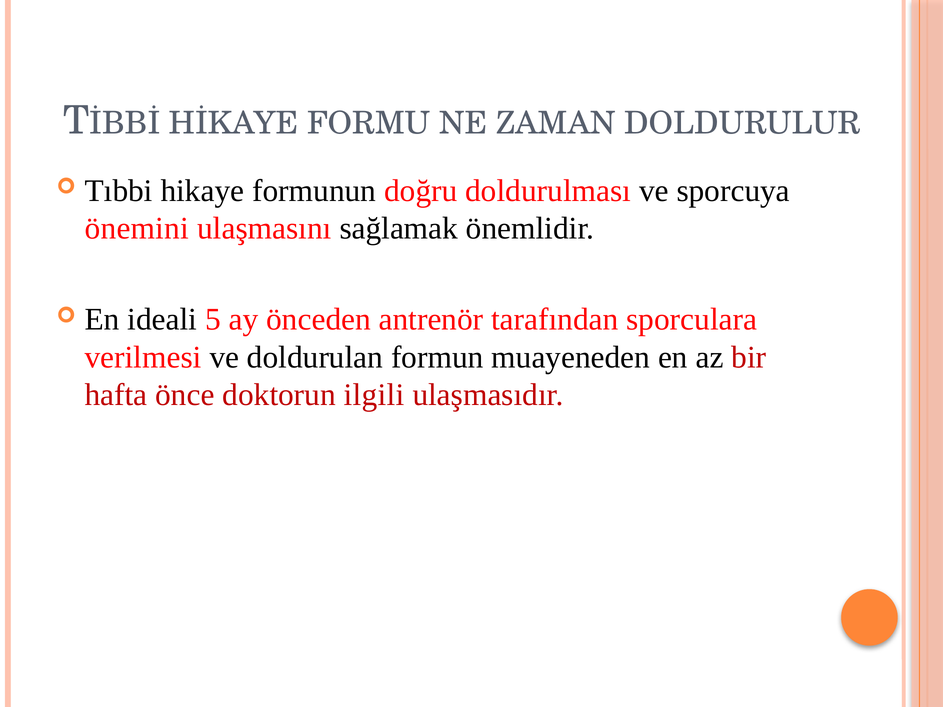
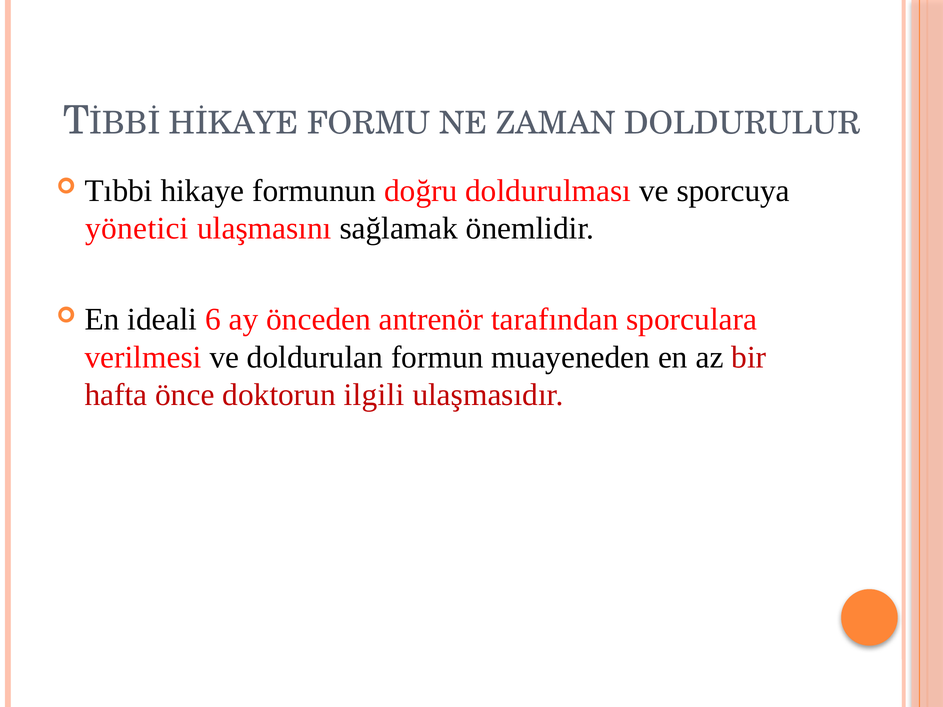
önemini: önemini -> yönetici (137, 228)
5: 5 -> 6 (213, 320)
